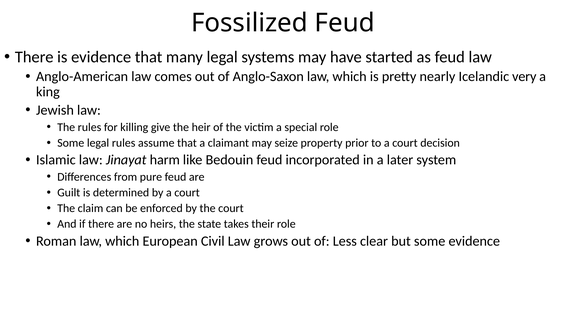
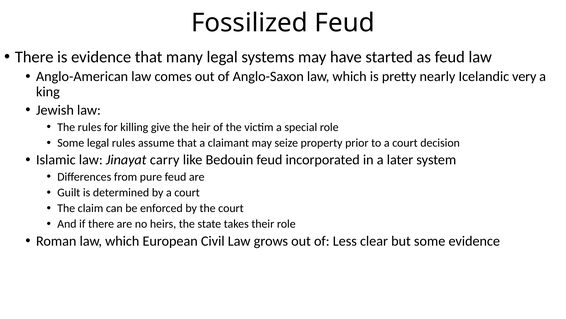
harm: harm -> carry (165, 160)
